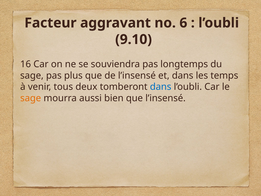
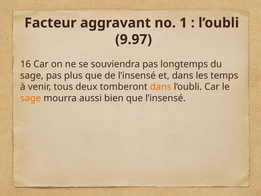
6: 6 -> 1 (183, 23)
9.10: 9.10 -> 9.97 (134, 39)
dans colour: blue -> orange (161, 87)
